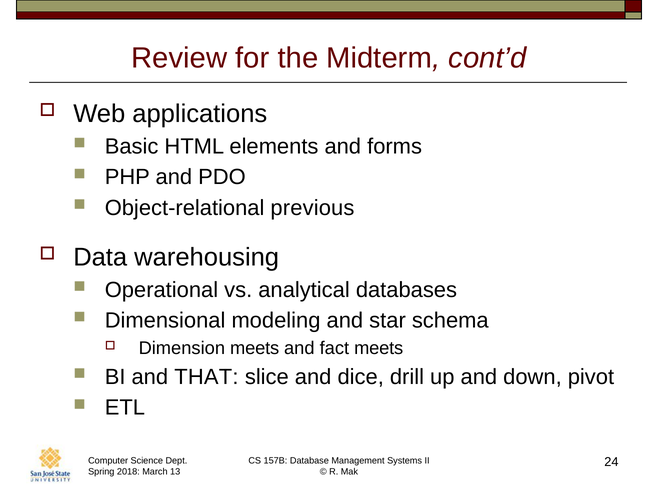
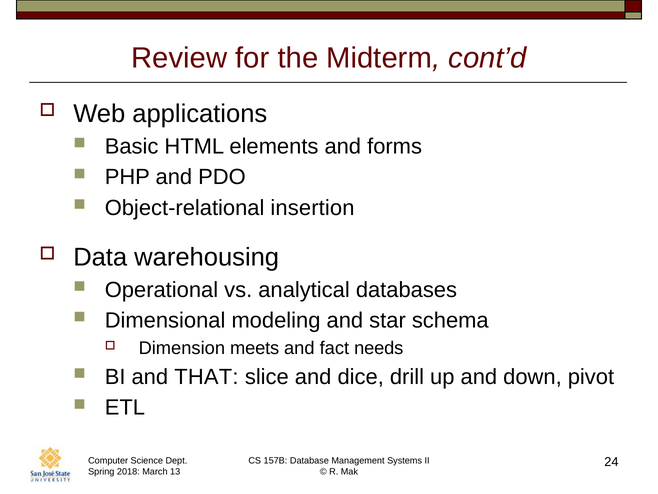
previous: previous -> insertion (312, 208)
fact meets: meets -> needs (379, 348)
